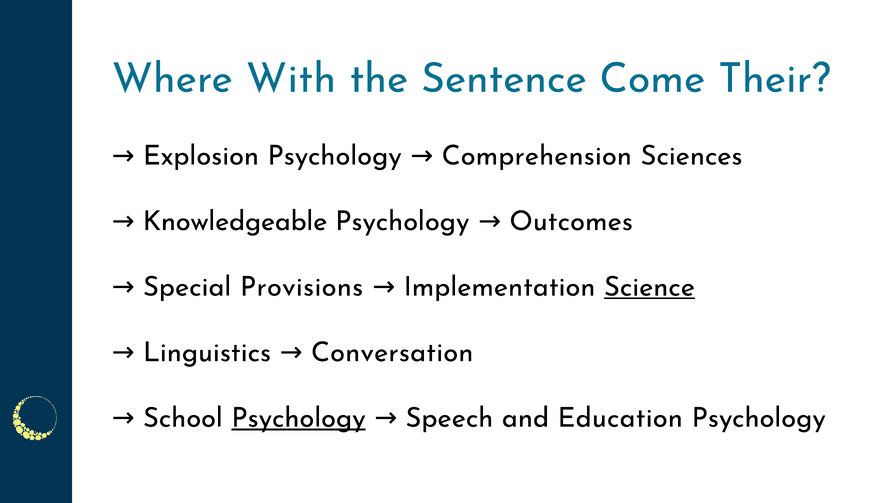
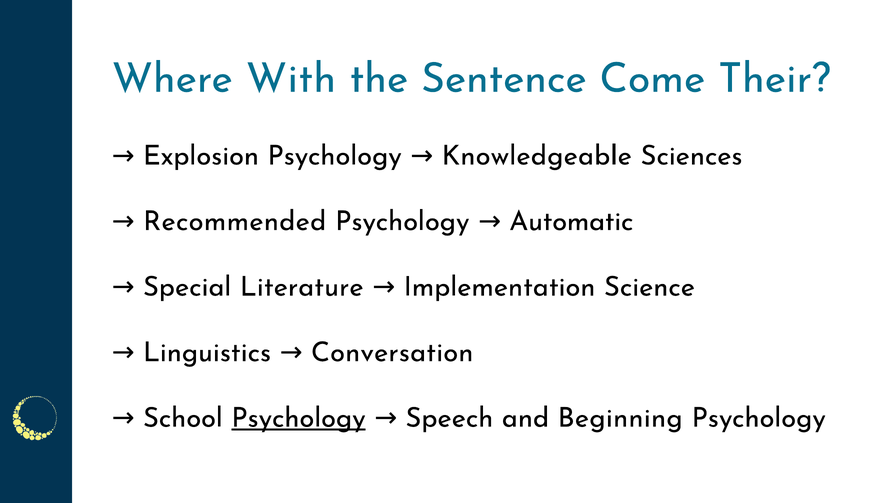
Comprehension: Comprehension -> Knowledgeable (537, 155)
Knowledgeable: Knowledgeable -> Recommended (235, 221)
Outcomes: Outcomes -> Automatic (571, 221)
Provisions: Provisions -> Literature (302, 286)
Science underline: present -> none (649, 286)
Education: Education -> Beginning (620, 417)
